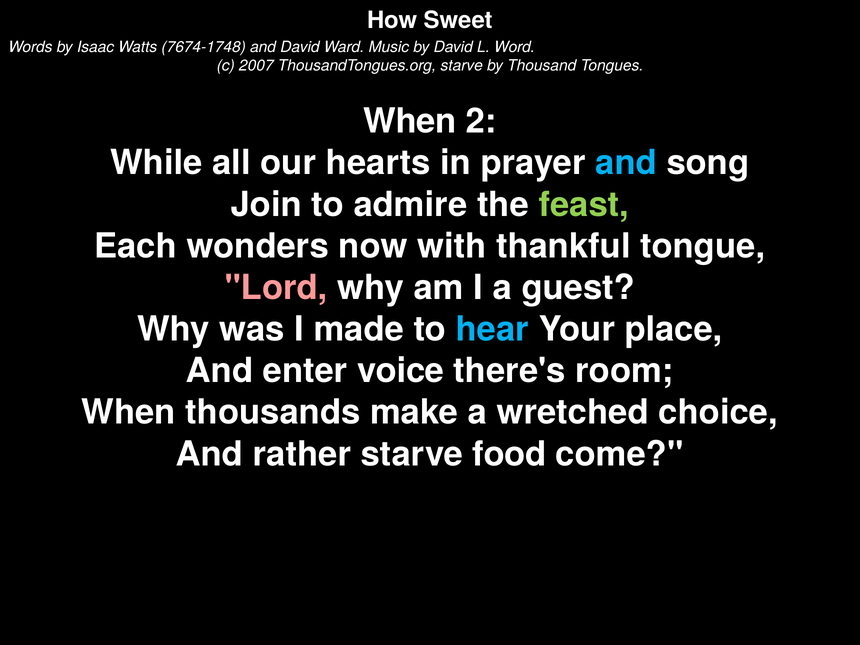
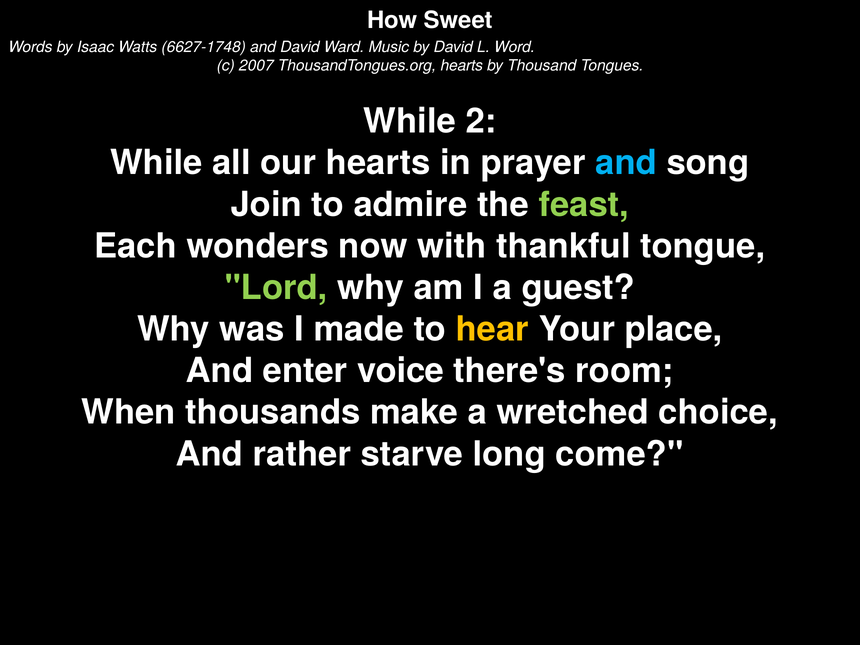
7674-1748: 7674-1748 -> 6627-1748 (204, 47)
ThousandTongues.org starve: starve -> hearts (462, 66)
When: When -> While (410, 121)
Lord colour: pink -> light green (276, 288)
hear colour: light blue -> yellow (492, 329)
food: food -> long (509, 454)
